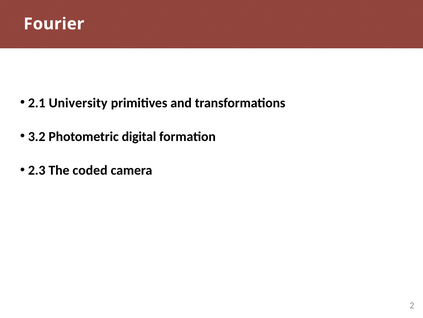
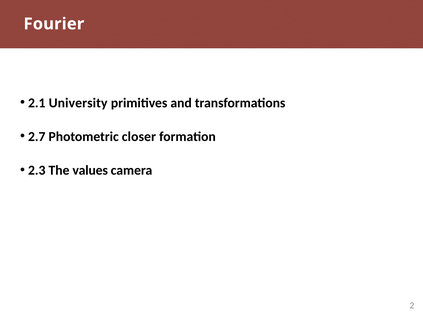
3.2: 3.2 -> 2.7 (37, 136)
digital: digital -> closer (139, 136)
coded: coded -> values (90, 170)
